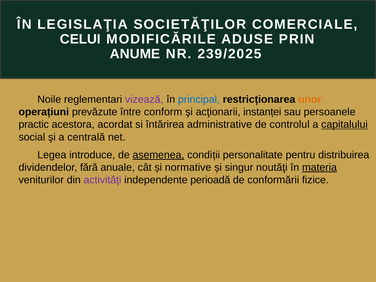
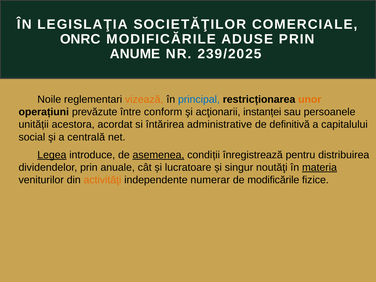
CELUI: CELUI -> ONRC (80, 39)
vizează colour: purple -> orange (144, 99)
practic: practic -> unității (34, 125)
controlul: controlul -> definitivă (290, 125)
capitalului underline: present -> none (344, 125)
Legea underline: none -> present (52, 155)
personalitate: personalitate -> înregistrează (253, 155)
dividendelor fără: fără -> prin (89, 167)
normative: normative -> lucratoare (188, 167)
activităţi colour: purple -> orange (102, 180)
perioadă: perioadă -> numerar (210, 180)
de conformării: conformării -> modificările (273, 180)
